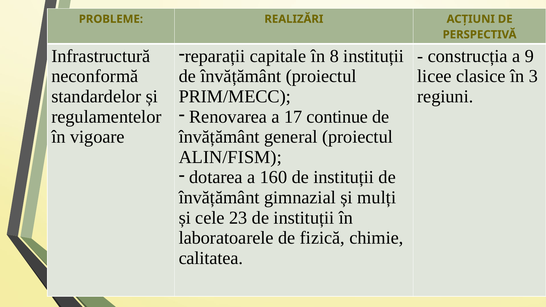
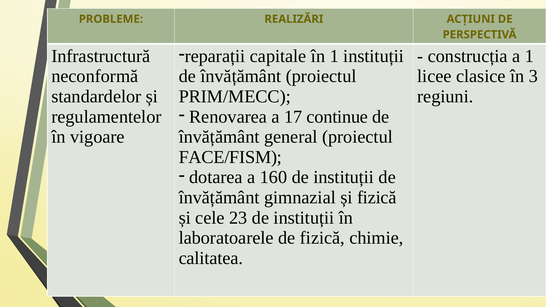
în 8: 8 -> 1 (334, 56)
a 9: 9 -> 1 (529, 56)
ALIN/FISM: ALIN/FISM -> FACE/FISM (230, 157)
și mulți: mulți -> fizică (377, 198)
